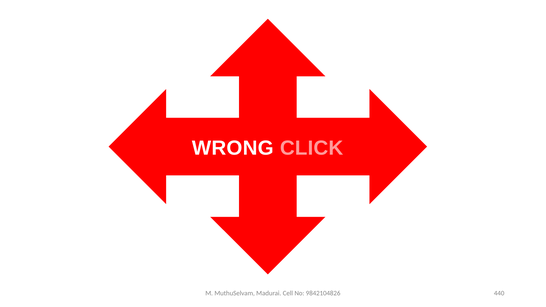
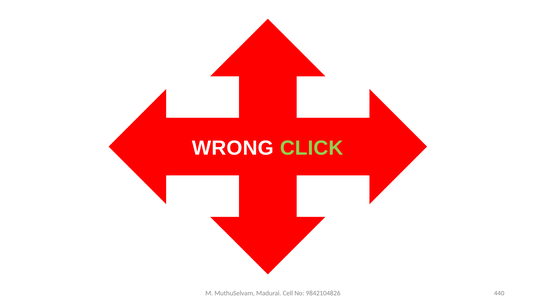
CLICK colour: pink -> light green (312, 148)
